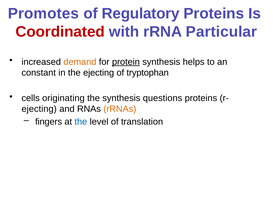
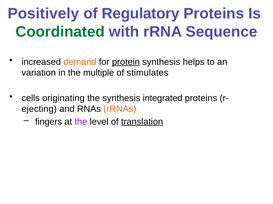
Promotes: Promotes -> Positively (43, 14)
Coordinated colour: red -> green (60, 32)
Particular: Particular -> Sequence (222, 32)
constant: constant -> variation (39, 73)
the ejecting: ejecting -> multiple (99, 73)
tryptophan: tryptophan -> stimulates (148, 73)
questions: questions -> integrated (163, 98)
the colour: blue -> purple (81, 122)
translation underline: none -> present (142, 122)
